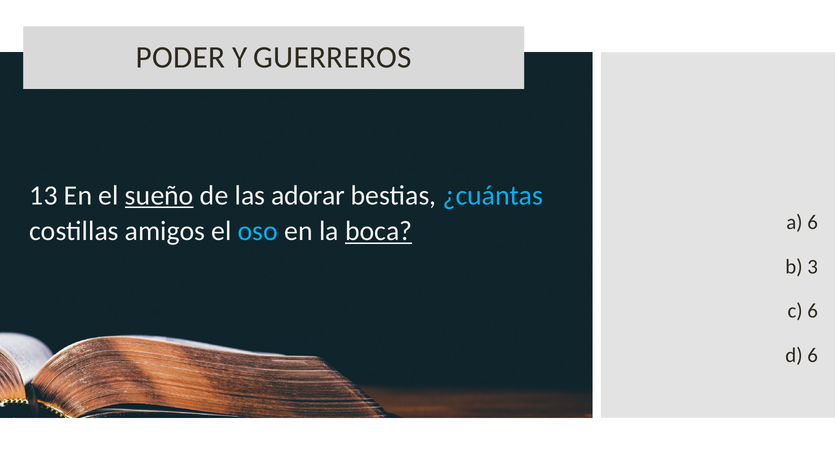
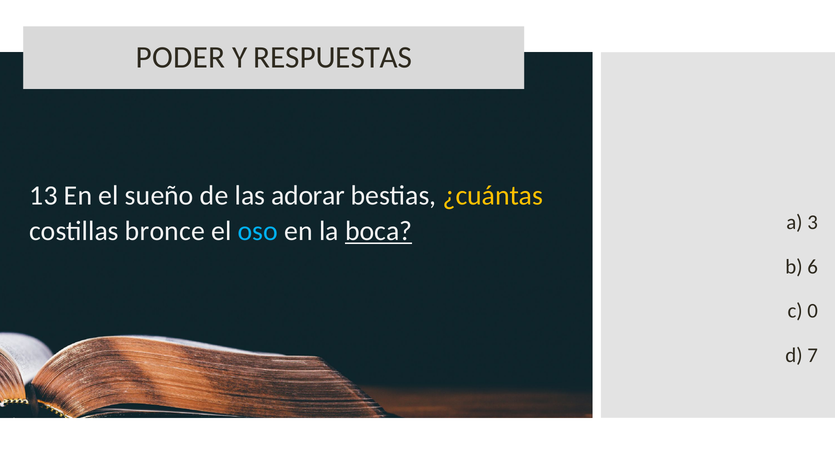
GUERREROS: GUERREROS -> RESPUESTAS (333, 57)
sueño underline: present -> none (159, 195)
¿cuántas colour: light blue -> yellow (493, 195)
amigos: amigos -> bronce (165, 231)
a 6: 6 -> 3 (813, 222)
3: 3 -> 6 (813, 267)
c 6: 6 -> 0 (813, 311)
d 6: 6 -> 7 (813, 355)
